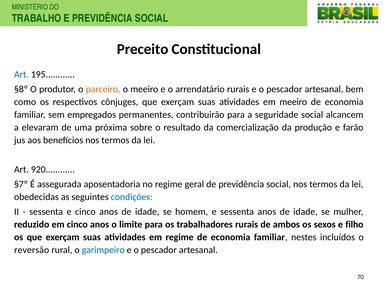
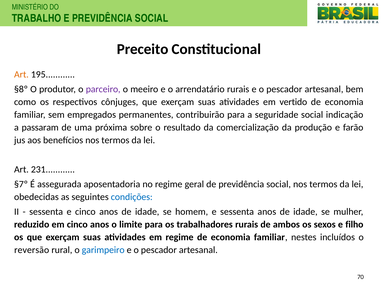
Art colour: blue -> orange (21, 74)
parceiro colour: orange -> purple (103, 89)
em meeiro: meeiro -> vertido (293, 102)
alcancem: alcancem -> indicação (345, 115)
elevaram: elevaram -> passaram (40, 127)
920: 920 -> 231 (53, 170)
